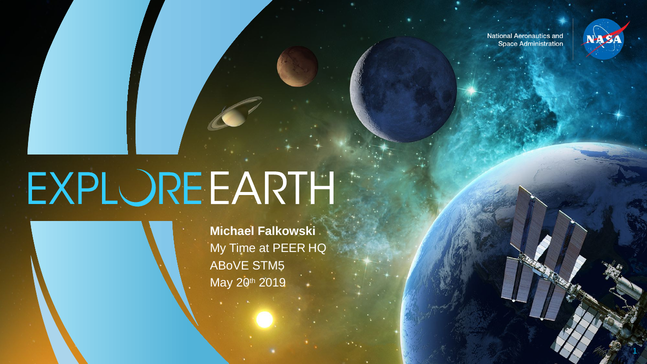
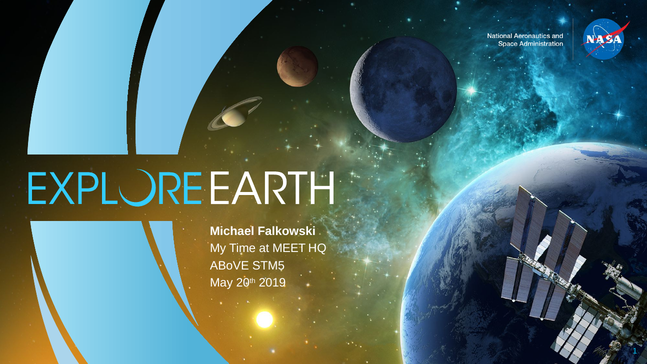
PEER: PEER -> MEET (289, 248)
